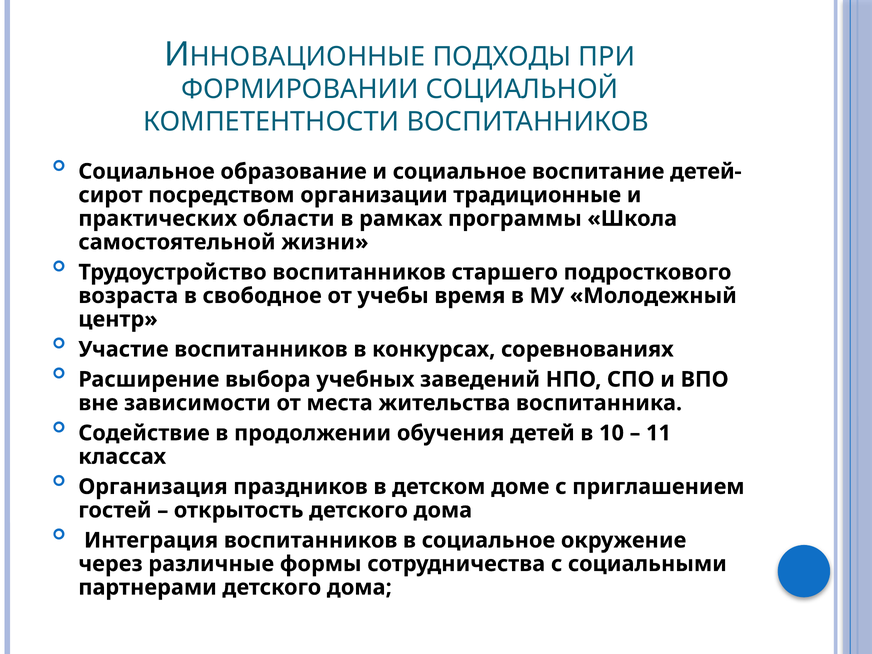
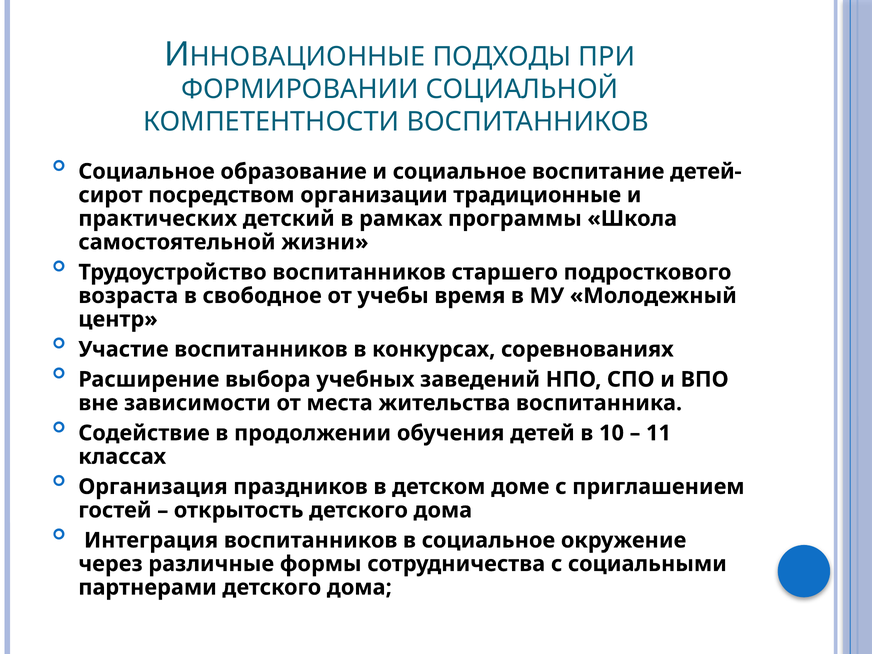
области: области -> детский (289, 219)
